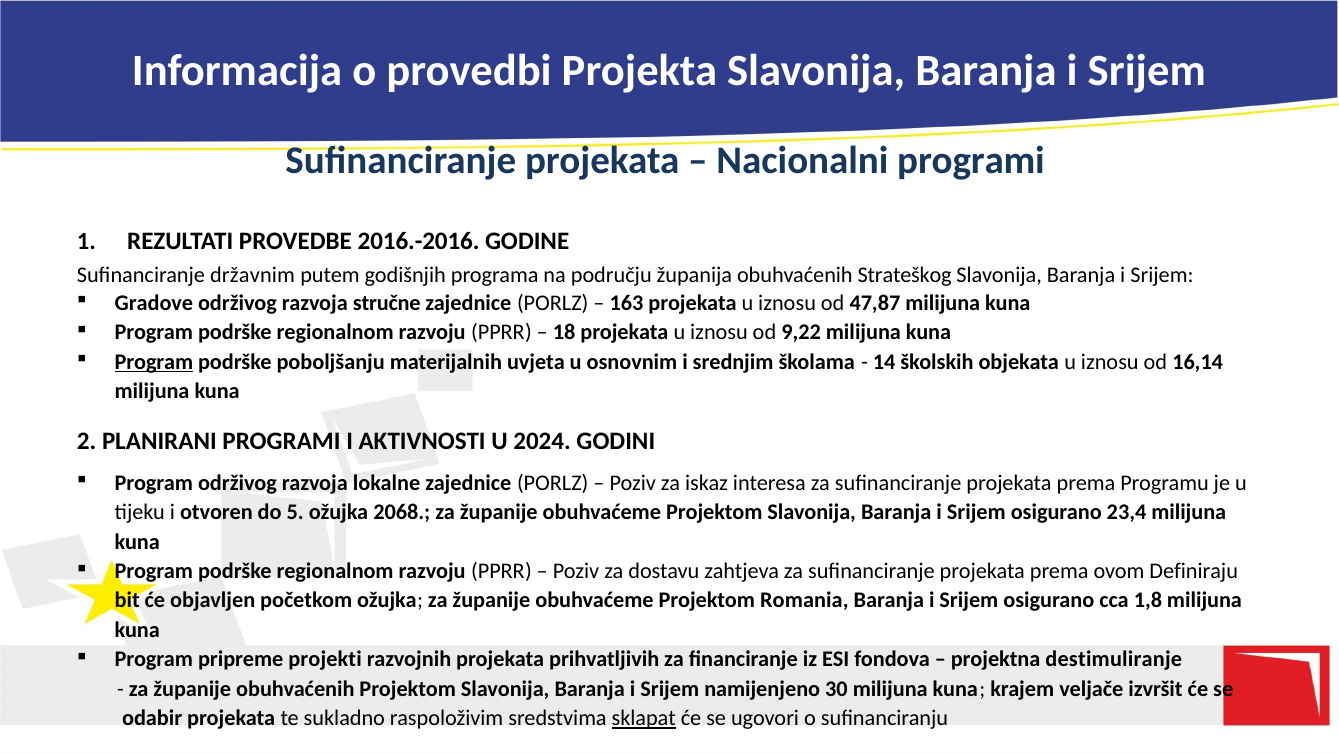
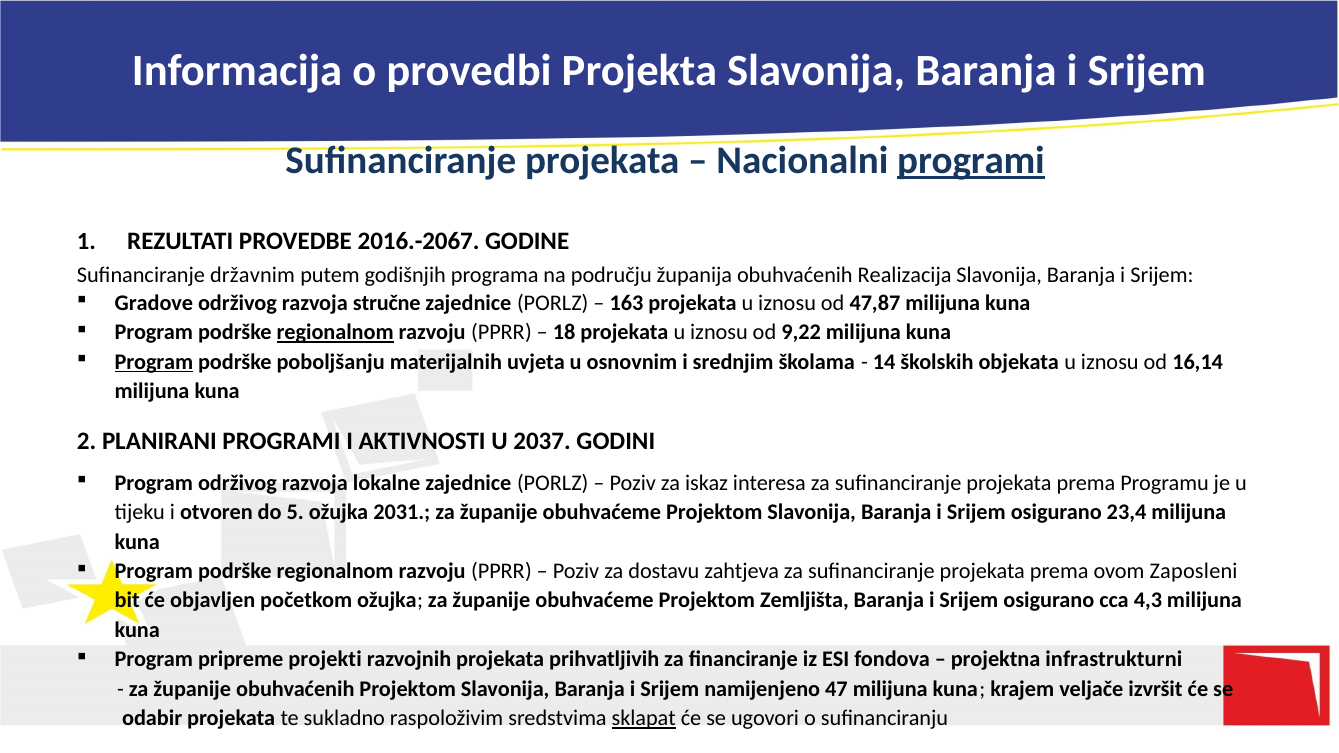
programi underline: none -> present (971, 161)
2016.-2016: 2016.-2016 -> 2016.-2067 (419, 242)
Strateškog: Strateškog -> Realizacija (905, 276)
regionalnom underline: none -> present (335, 332)
2024: 2024 -> 2037 (542, 441)
2068: 2068 -> 2031 (402, 512)
Definiraju: Definiraju -> Zaposleni (1194, 571)
Romania: Romania -> Zemljišta (804, 601)
1,8: 1,8 -> 4,3 (1148, 601)
destimuliranje: destimuliranje -> infrastrukturni (1114, 660)
30: 30 -> 47 (837, 689)
